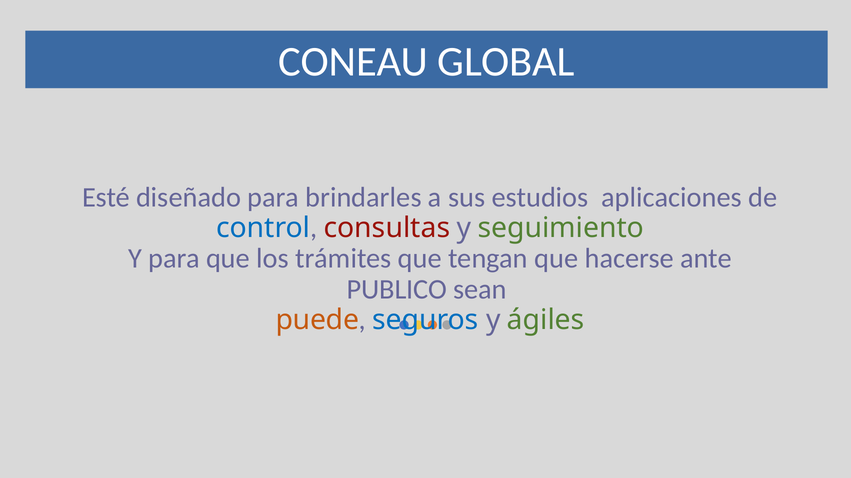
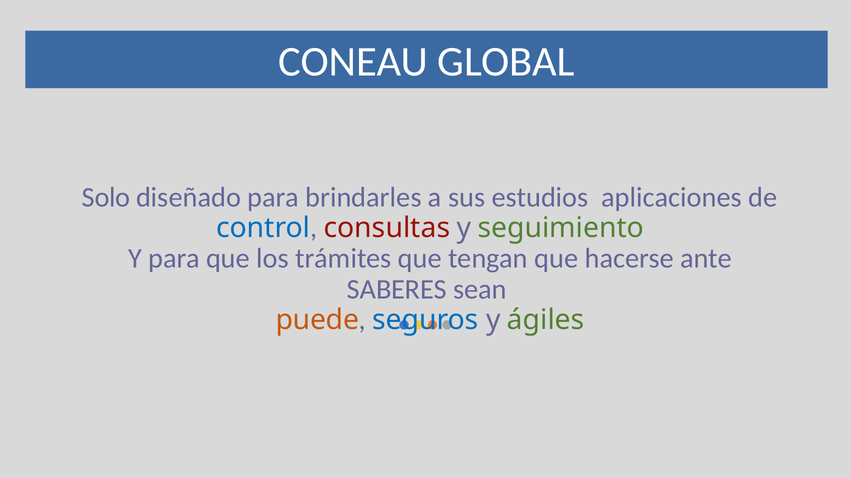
Esté: Esté -> Solo (106, 198)
PUBLICO: PUBLICO -> SABERES (397, 290)
